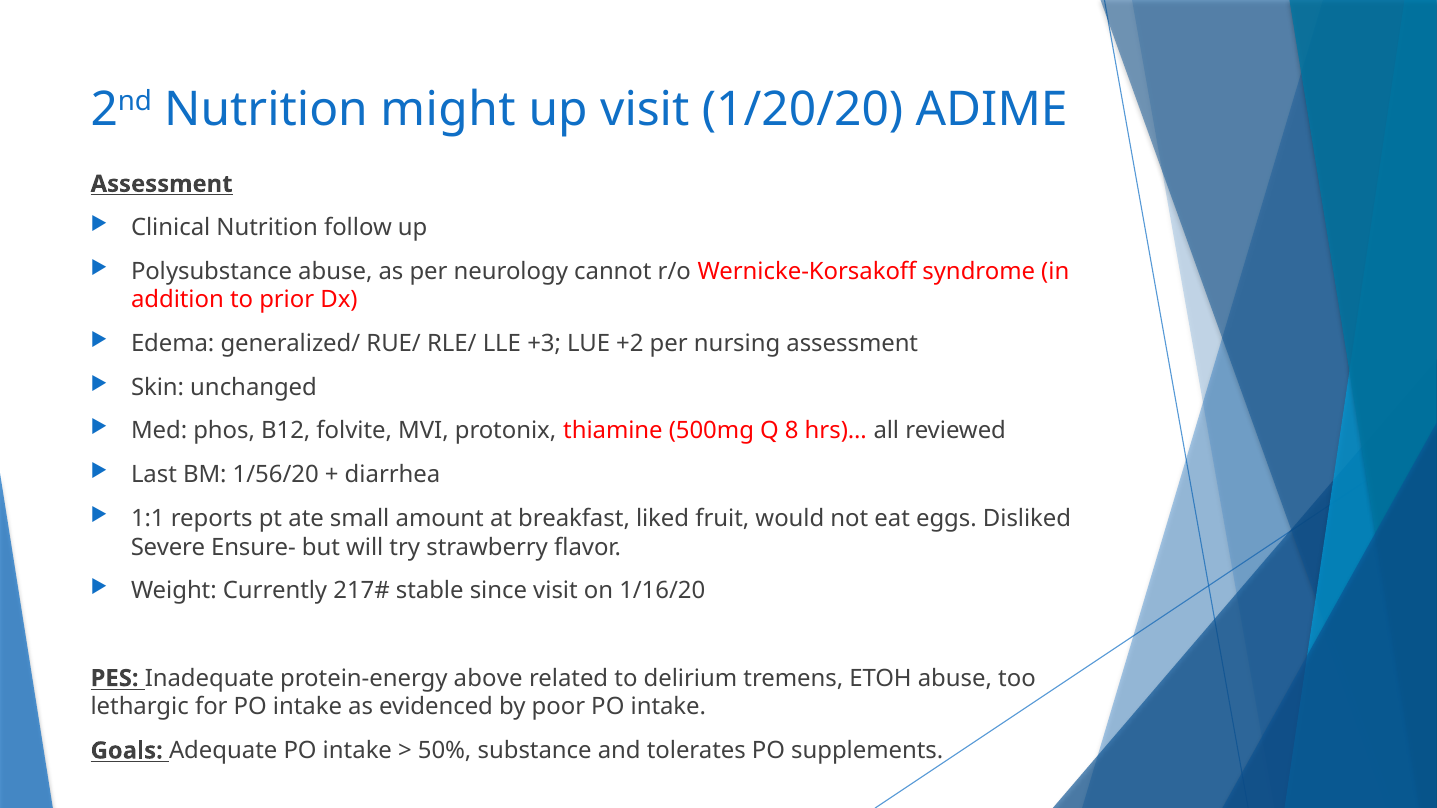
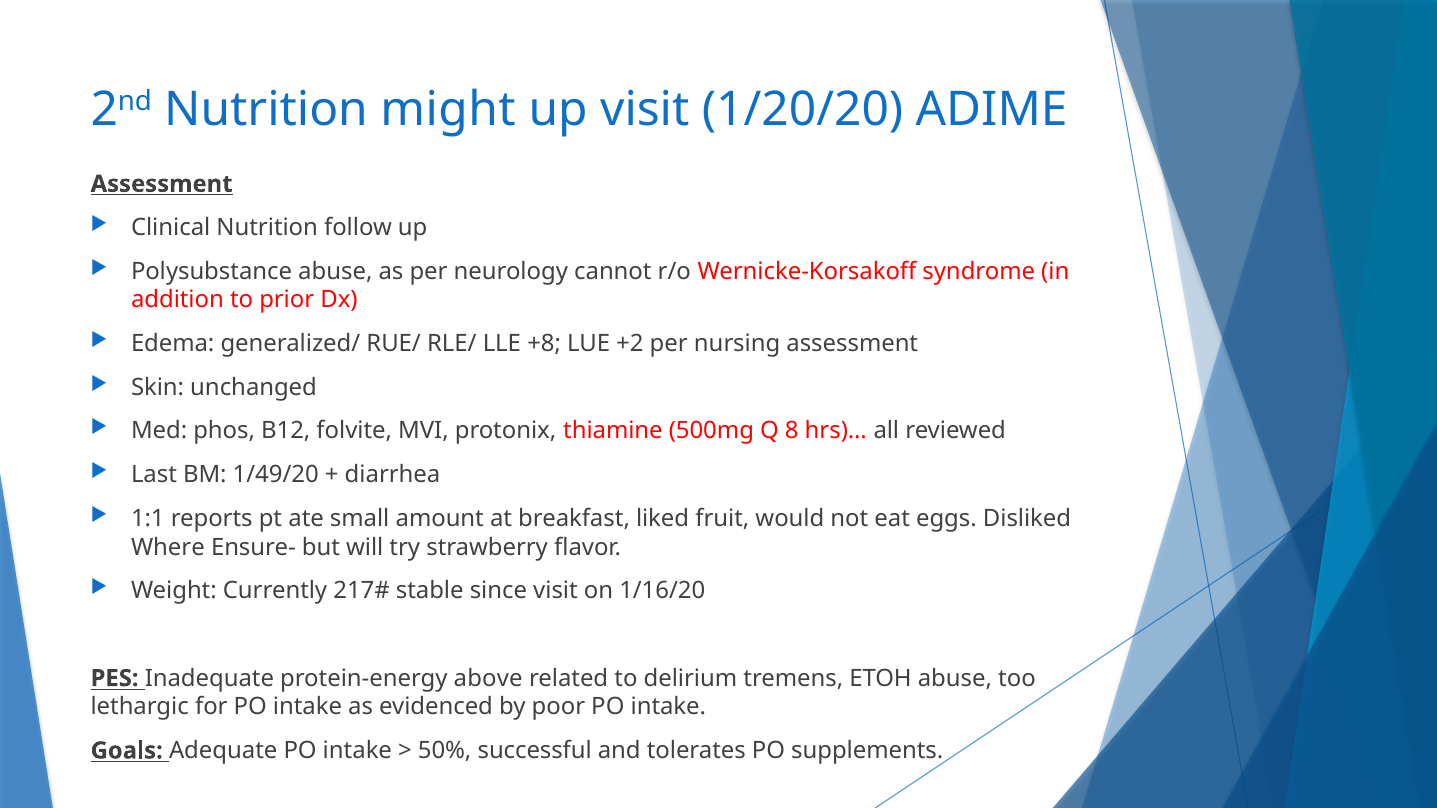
+3: +3 -> +8 (544, 344)
1/56/20: 1/56/20 -> 1/49/20 (276, 475)
Severe: Severe -> Where (168, 547)
substance: substance -> successful (535, 751)
